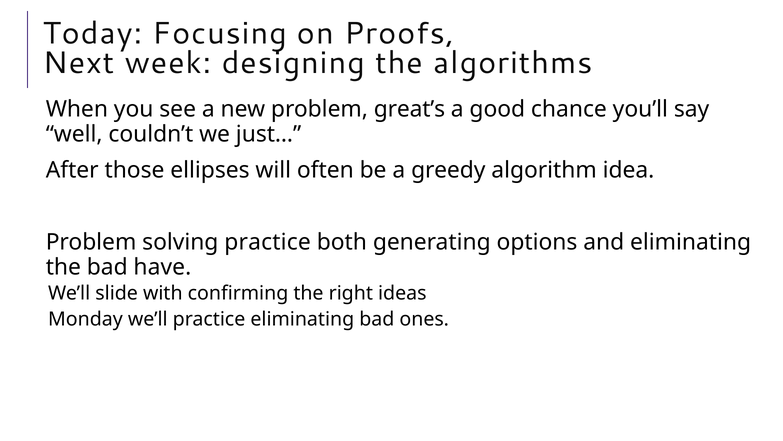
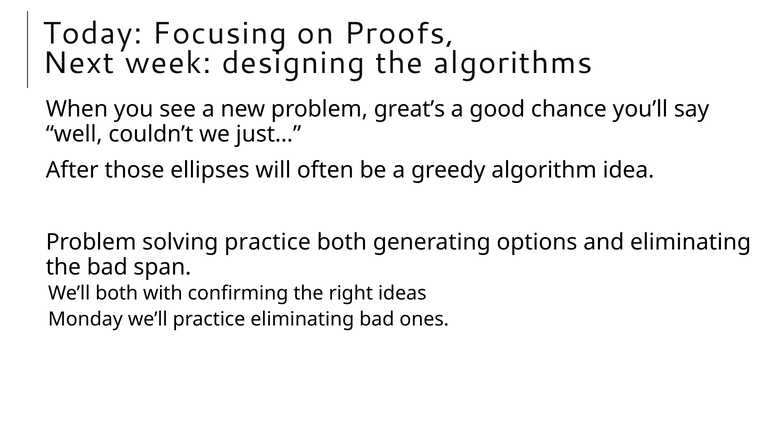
have: have -> span (162, 267)
We’ll slide: slide -> both (117, 293)
